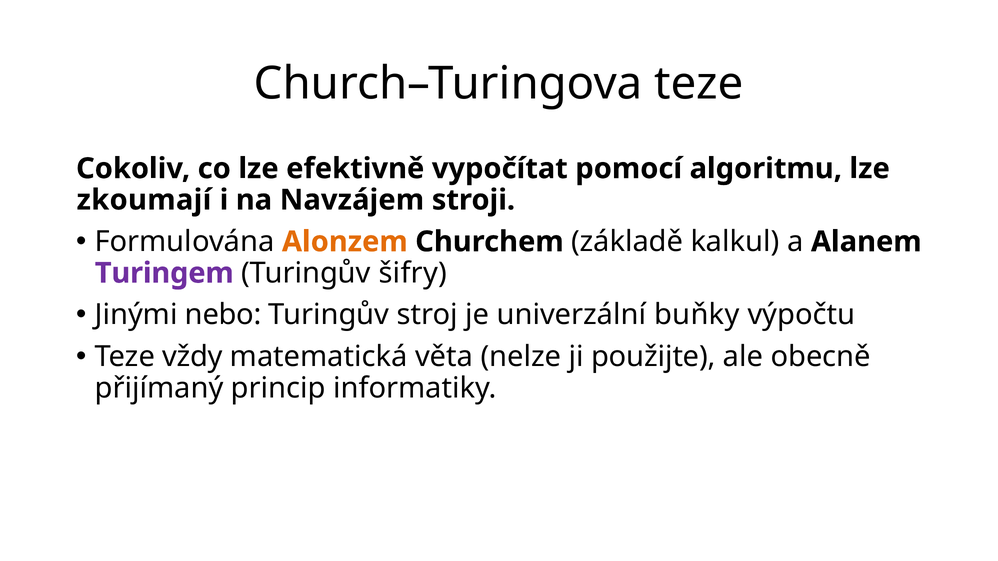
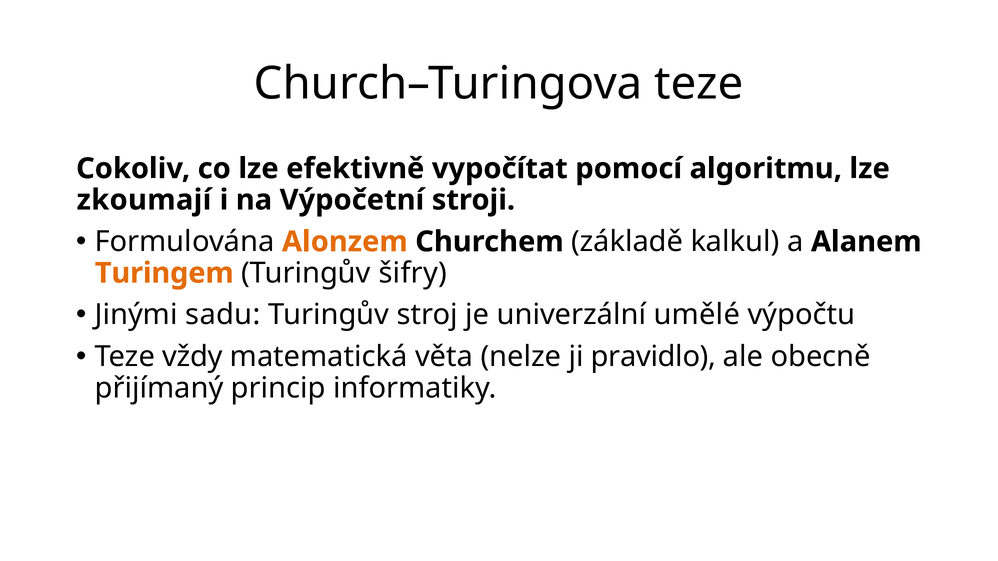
Navzájem: Navzájem -> Výpočetní (352, 200)
Turingem colour: purple -> orange (164, 273)
nebo: nebo -> sadu (223, 315)
buňky: buňky -> umělé (697, 315)
použijte: použijte -> pravidlo (653, 357)
